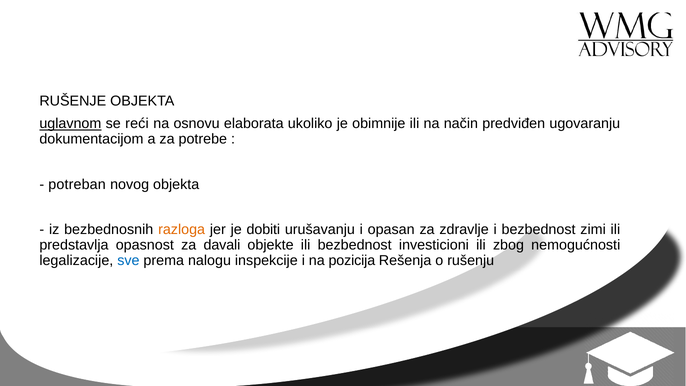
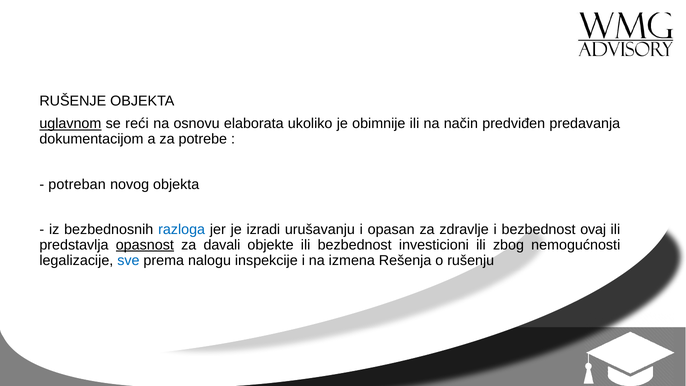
ugovaranju: ugovaranju -> predavanja (585, 124)
razloga colour: orange -> blue (182, 229)
dobiti: dobiti -> izradi (263, 229)
zimi: zimi -> ovaj (593, 229)
opasnost underline: none -> present (145, 245)
pozicija: pozicija -> izmena (352, 260)
